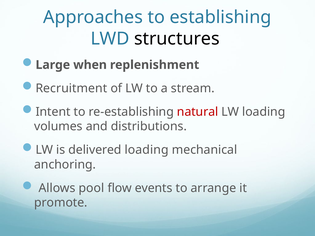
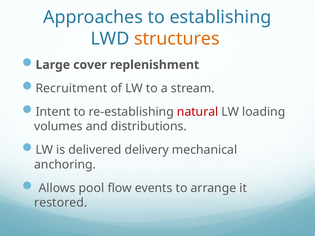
structures colour: black -> orange (177, 39)
when: when -> cover (90, 65)
delivered loading: loading -> delivery (147, 150)
promote: promote -> restored (61, 203)
